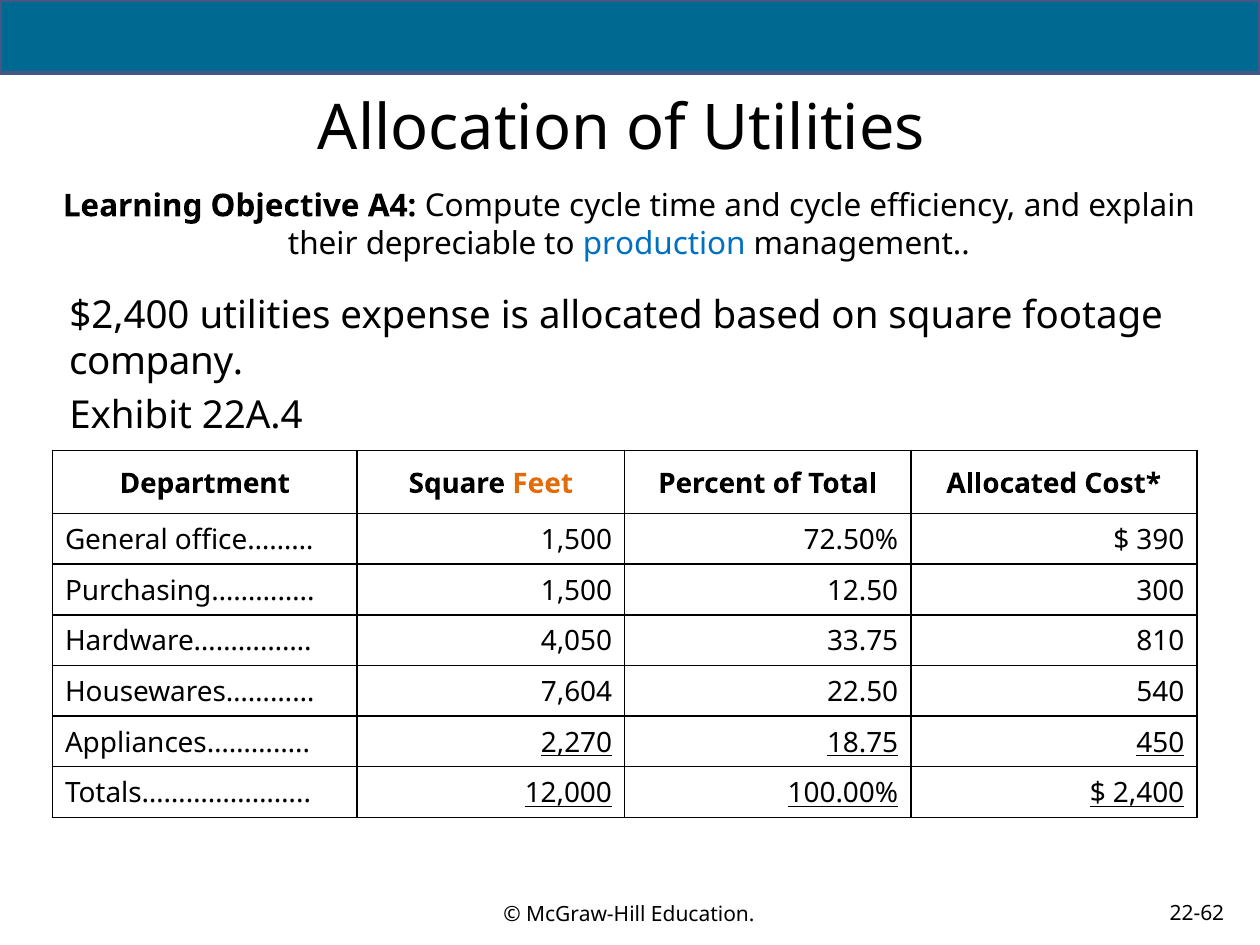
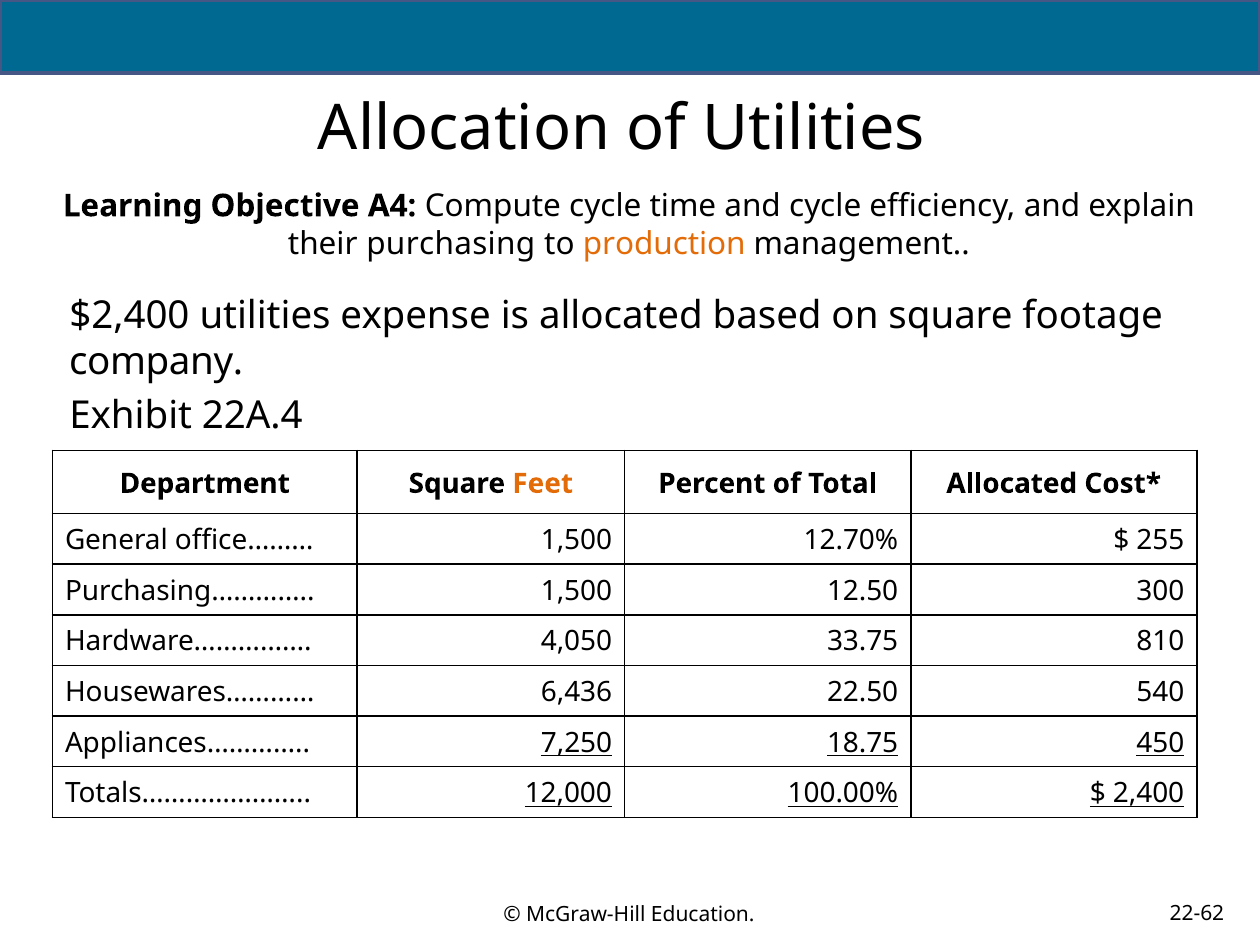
depreciable: depreciable -> purchasing (451, 244)
production colour: blue -> orange (664, 244)
72.50%: 72.50% -> 12.70% (851, 540)
390: 390 -> 255 (1160, 540)
7,604: 7,604 -> 6,436 (577, 692)
2,270: 2,270 -> 7,250 (577, 743)
